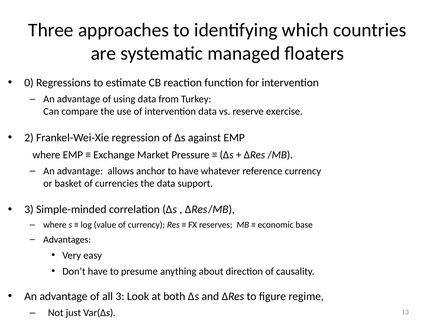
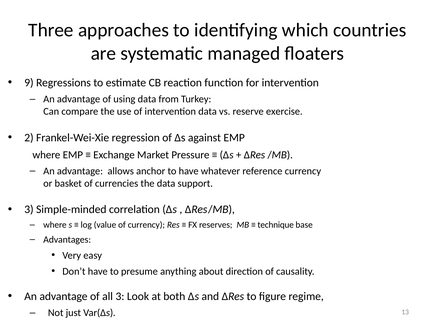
0: 0 -> 9 (29, 82)
economic: economic -> technique (276, 224)
